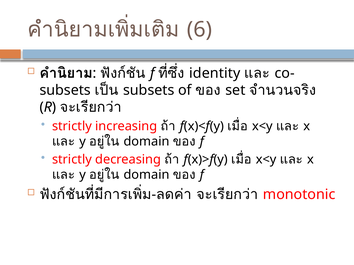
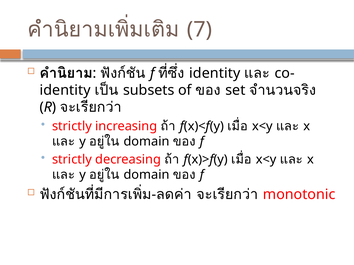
6: 6 -> 7 (199, 30)
subsets: subsets -> identity (65, 90)
